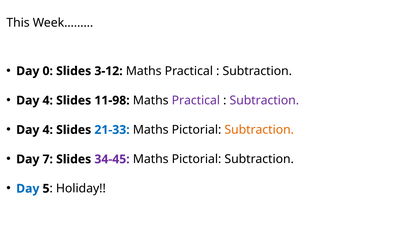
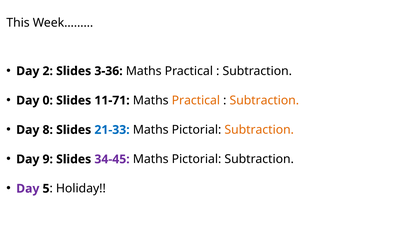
0: 0 -> 2 (48, 71)
3-12: 3-12 -> 3-36 (109, 71)
4: 4 -> 0 (48, 100)
11-98: 11-98 -> 11-71 (112, 100)
Practical colour: purple -> orange (196, 100)
Subtraction colour: purple -> orange (264, 100)
4: 4 -> 8 (48, 130)
7: 7 -> 9 (48, 159)
Day colour: blue -> purple (28, 188)
